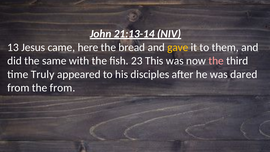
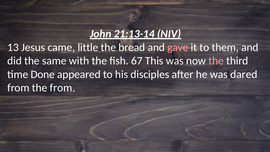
here: here -> little (88, 47)
gave colour: yellow -> pink (178, 47)
23: 23 -> 67 (137, 61)
Truly: Truly -> Done (43, 74)
